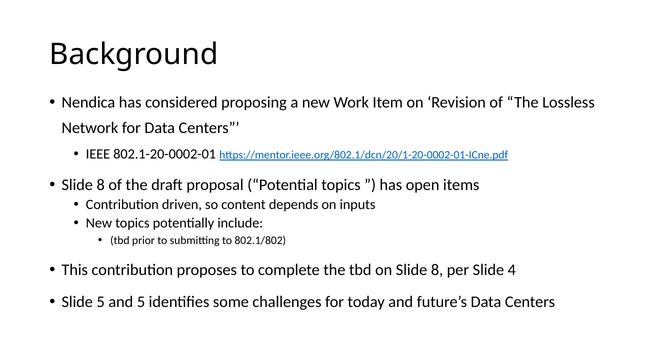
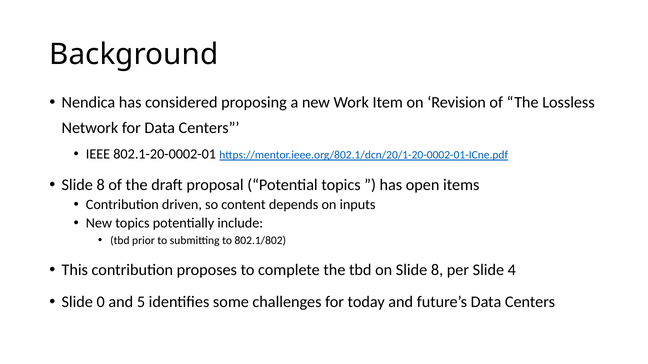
Slide 5: 5 -> 0 (101, 303)
